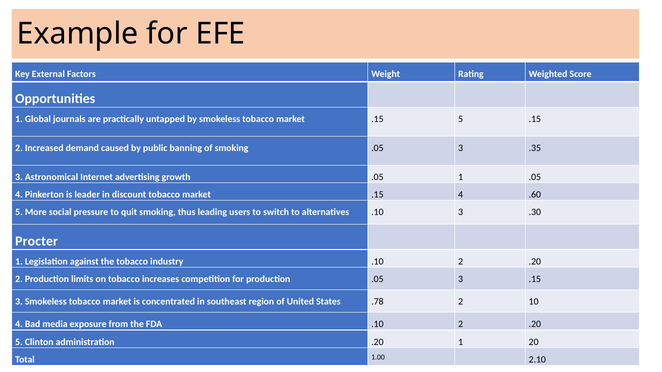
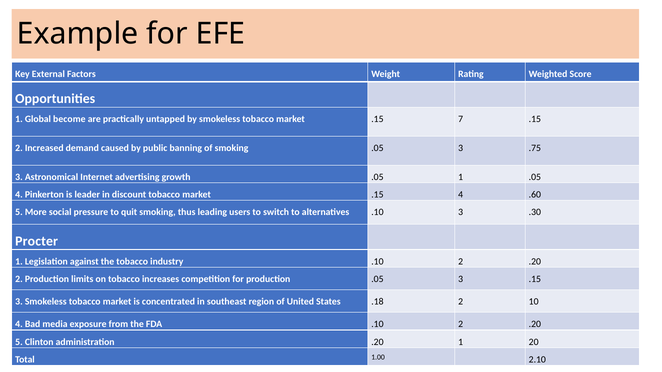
journals: journals -> become (69, 119)
.15 5: 5 -> 7 (461, 119)
.35: .35 -> .75 (535, 148)
.78: .78 -> .18 (377, 302)
